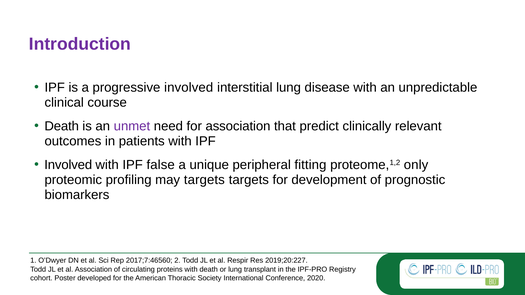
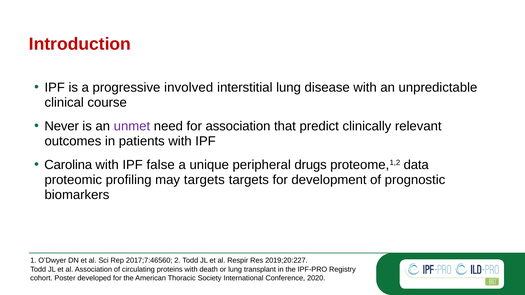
Introduction colour: purple -> red (80, 44)
Death: Death -> Never (62, 126)
Involved: Involved -> Carolina (68, 165)
fitting: fitting -> drugs (311, 165)
only: only -> data (416, 165)
